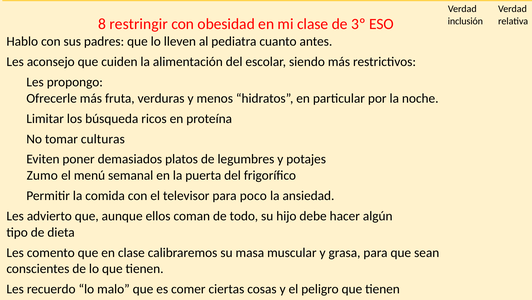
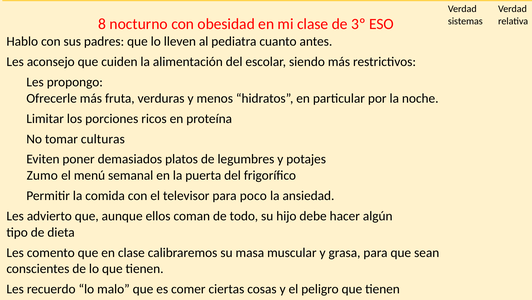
inclusión: inclusión -> sistemas (465, 21)
restringir: restringir -> nocturno (139, 24)
búsqueda: búsqueda -> porciones (112, 118)
